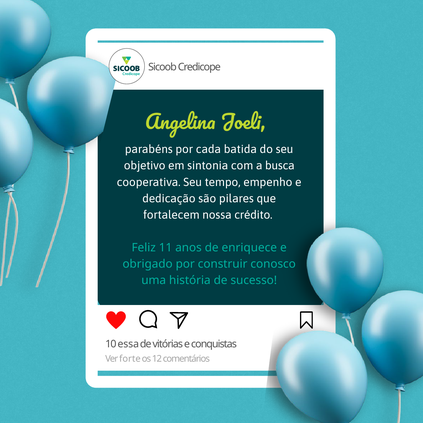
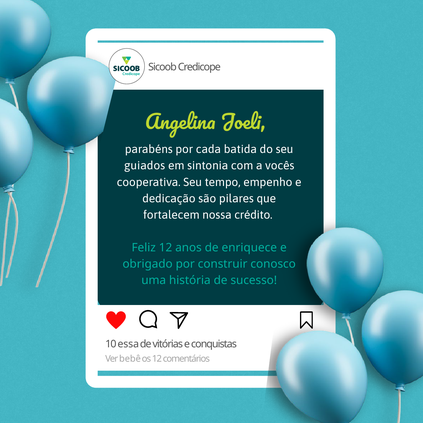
objetivo: objetivo -> guiados (145, 166)
busca: busca -> vocês (280, 166)
Feliz 11: 11 -> 12 (166, 248)
forte: forte -> bebê (130, 359)
